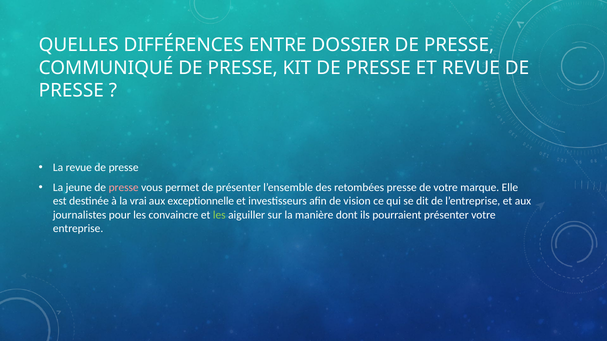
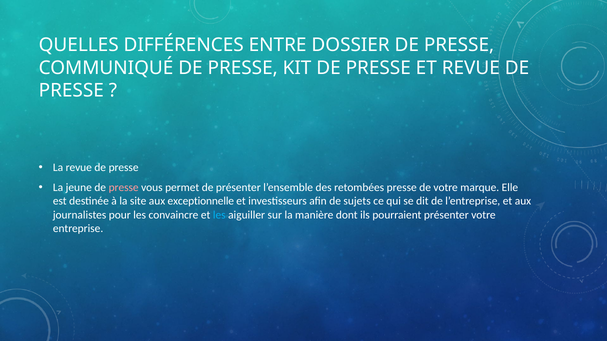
vrai: vrai -> site (138, 201)
vision: vision -> sujets (357, 201)
les colour: light green -> light blue (219, 215)
